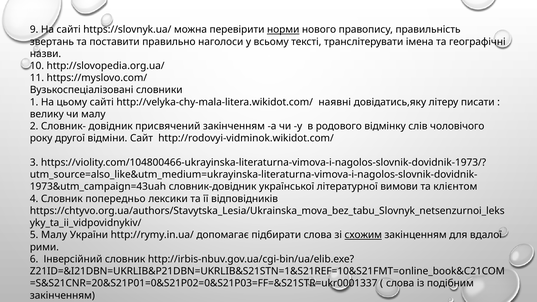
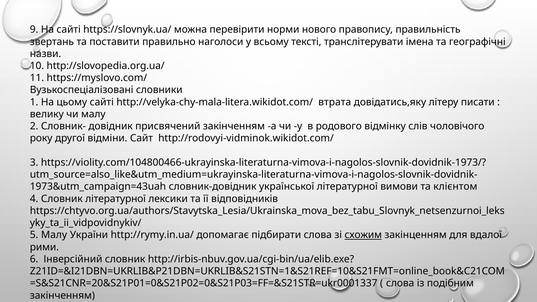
норми underline: present -> none (283, 30)
наявні: наявні -> втрата (335, 102)
Словник попередньо: попередньо -> літературної (116, 199)
